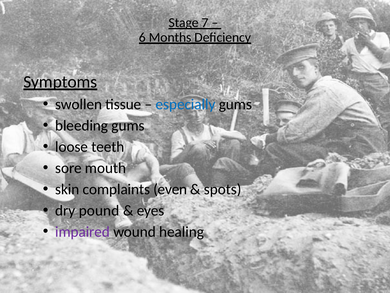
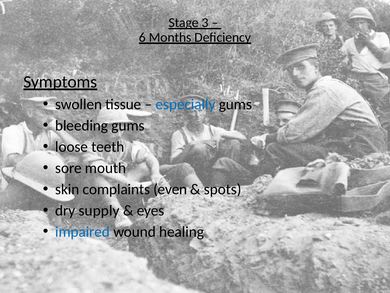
7: 7 -> 3 (205, 23)
pound: pound -> supply (99, 210)
impaired colour: purple -> blue (83, 231)
